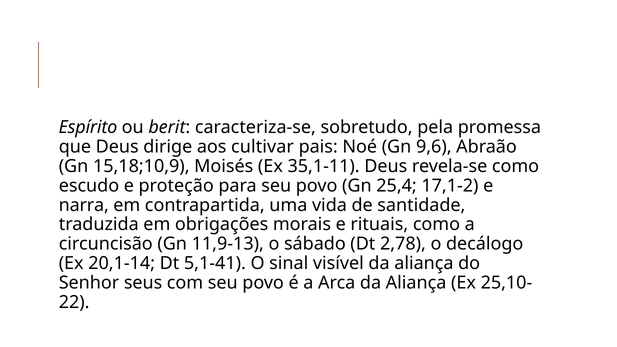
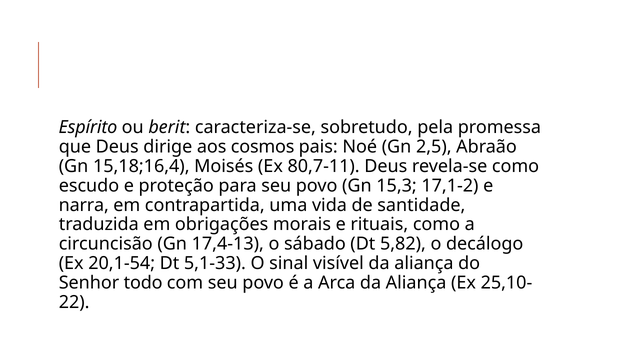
cultivar: cultivar -> cosmos (263, 147)
9,6: 9,6 -> 2,5 (434, 147)
15,18;10,9: 15,18;10,9 -> 15,18;16,4 (141, 166)
35,1-11: 35,1-11 -> 80,7-11 (324, 166)
25,4: 25,4 -> 15,3 (397, 186)
11,9-13: 11,9-13 -> 17,4-13 (228, 244)
2,78: 2,78 -> 5,82 (403, 244)
20,1-14: 20,1-14 -> 20,1-54 (122, 263)
5,1-41: 5,1-41 -> 5,1-33 (215, 263)
seus: seus -> todo (143, 283)
